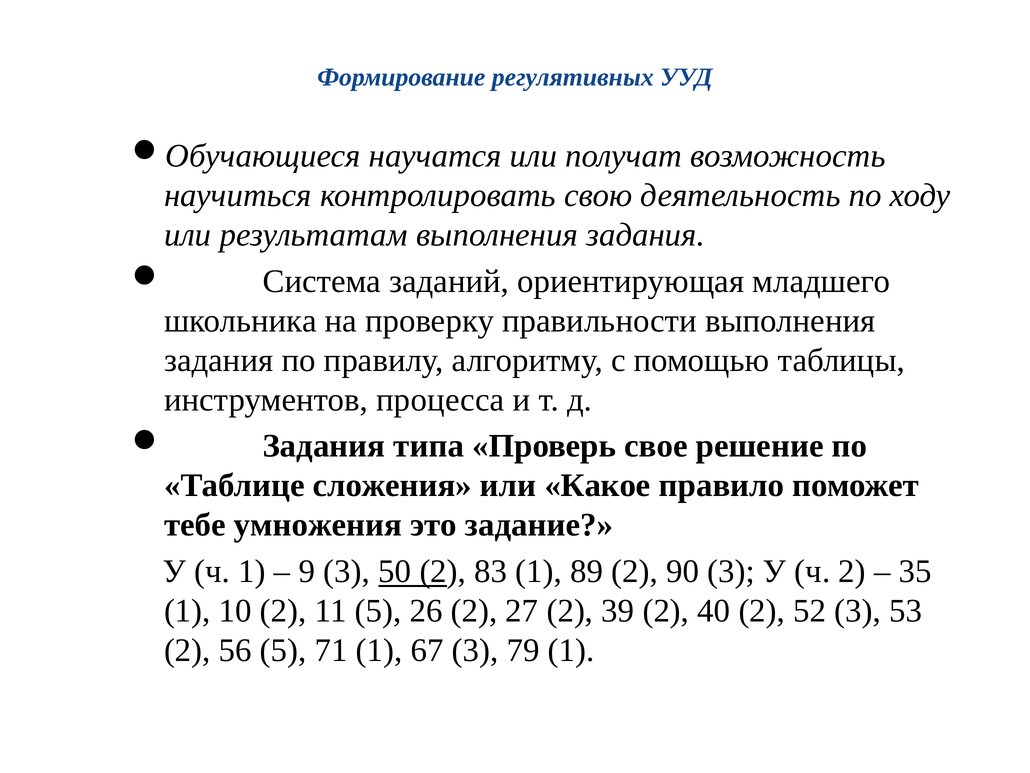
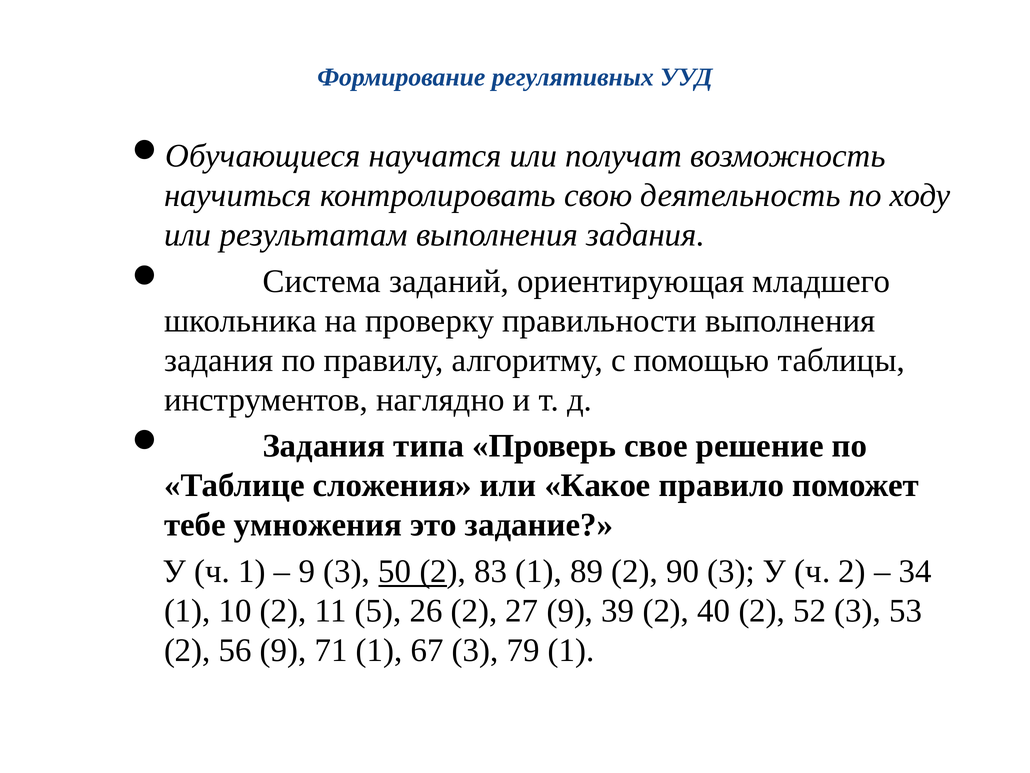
процесса: процесса -> наглядно (440, 400)
35: 35 -> 34 (915, 571)
27 2: 2 -> 9 (570, 611)
56 5: 5 -> 9 (283, 650)
